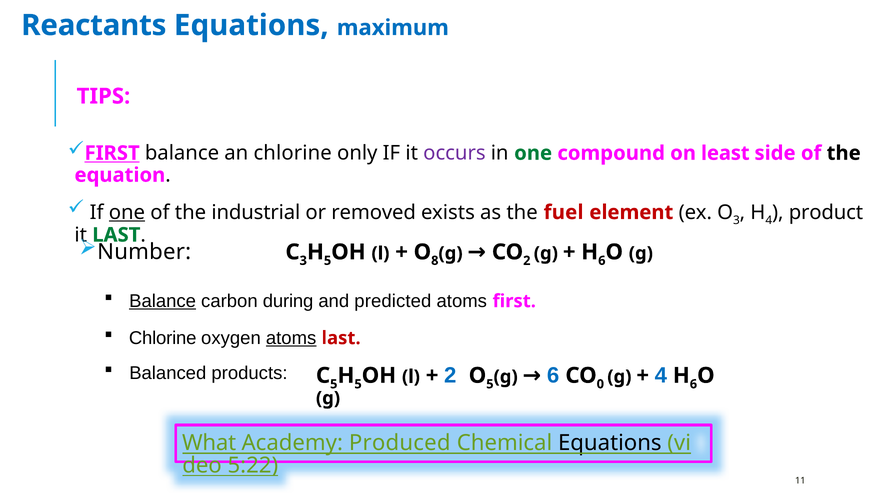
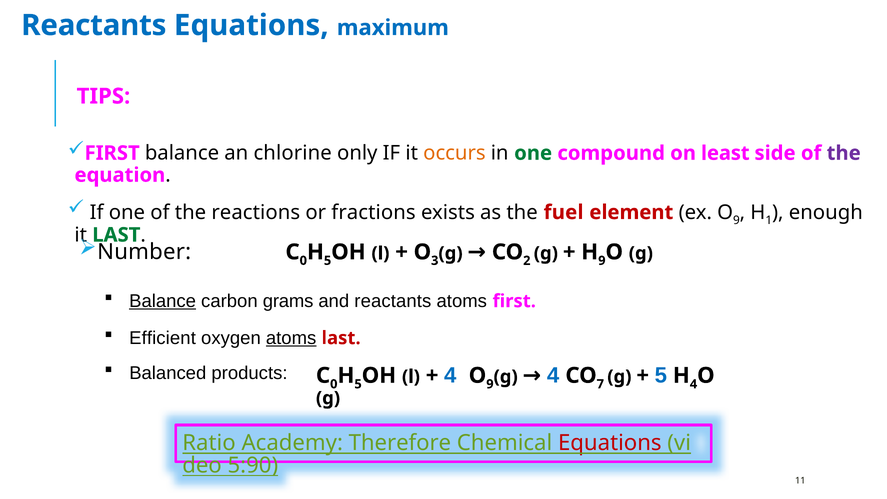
FIRST underline: present -> none (112, 153)
occurs colour: purple -> orange (454, 153)
the colour: black -> purple (844, 153)
one underline: present -> none (127, 212)
industrial: industrial -> reactions (256, 212)
removed: removed -> fractions (374, 212)
3: 3 -> 9 (736, 220)
4: 4 -> 1 (769, 220)
product: product -> enough (826, 212)
3: 3 -> 0 (303, 261)
8: 8 -> 3 (435, 261)
6: 6 -> 9 (602, 261)
during: during -> grams (288, 301)
and predicted: predicted -> reactants (393, 301)
Chlorine: Chlorine -> Efficient (163, 338)
5: 5 -> 0 (334, 384)
2: 2 -> 4 (450, 375)
5: 5 -> 9 (490, 384)
6: 6 -> 4 (553, 375)
0: 0 -> 7 (600, 384)
4: 4 -> 5 (661, 375)
6: 6 -> 4 (693, 384)
What: What -> Ratio (209, 443)
Produced: Produced -> Therefore (400, 443)
Equations colour: black -> red (610, 443)
5:22: 5:22 -> 5:90 (253, 465)
